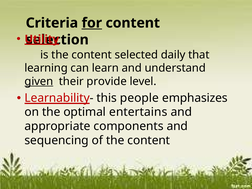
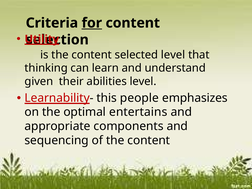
selected daily: daily -> level (173, 55)
learning: learning -> thinking (46, 68)
given underline: present -> none (39, 81)
provide: provide -> abilities (107, 81)
